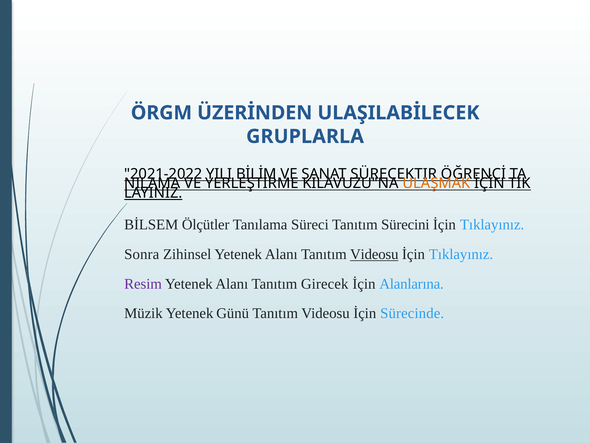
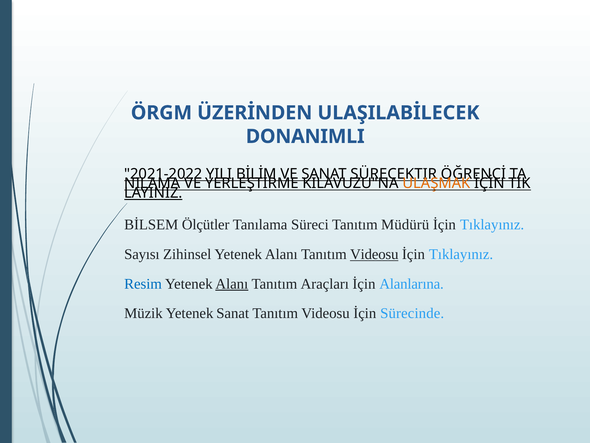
GRUPLARLA: GRUPLARLA -> DONANIMLI (305, 136)
Sürecini: Sürecini -> Müdürü (405, 224)
Sonra: Sonra -> Sayısı (142, 254)
Resim colour: purple -> blue (143, 283)
Alanı underline: none -> present (232, 283)
Girecek: Girecek -> Araçları (325, 283)
Yetenek Günü: Günü -> Sanat (233, 313)
